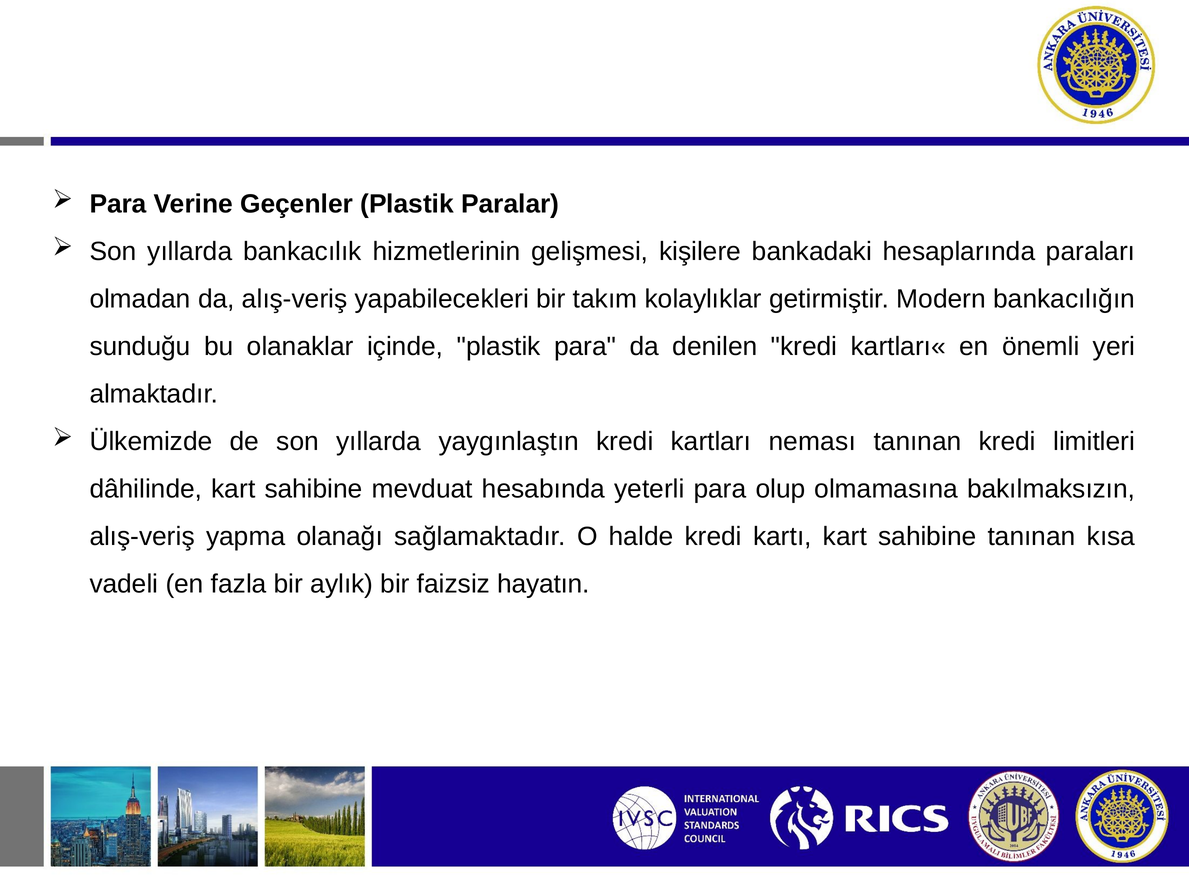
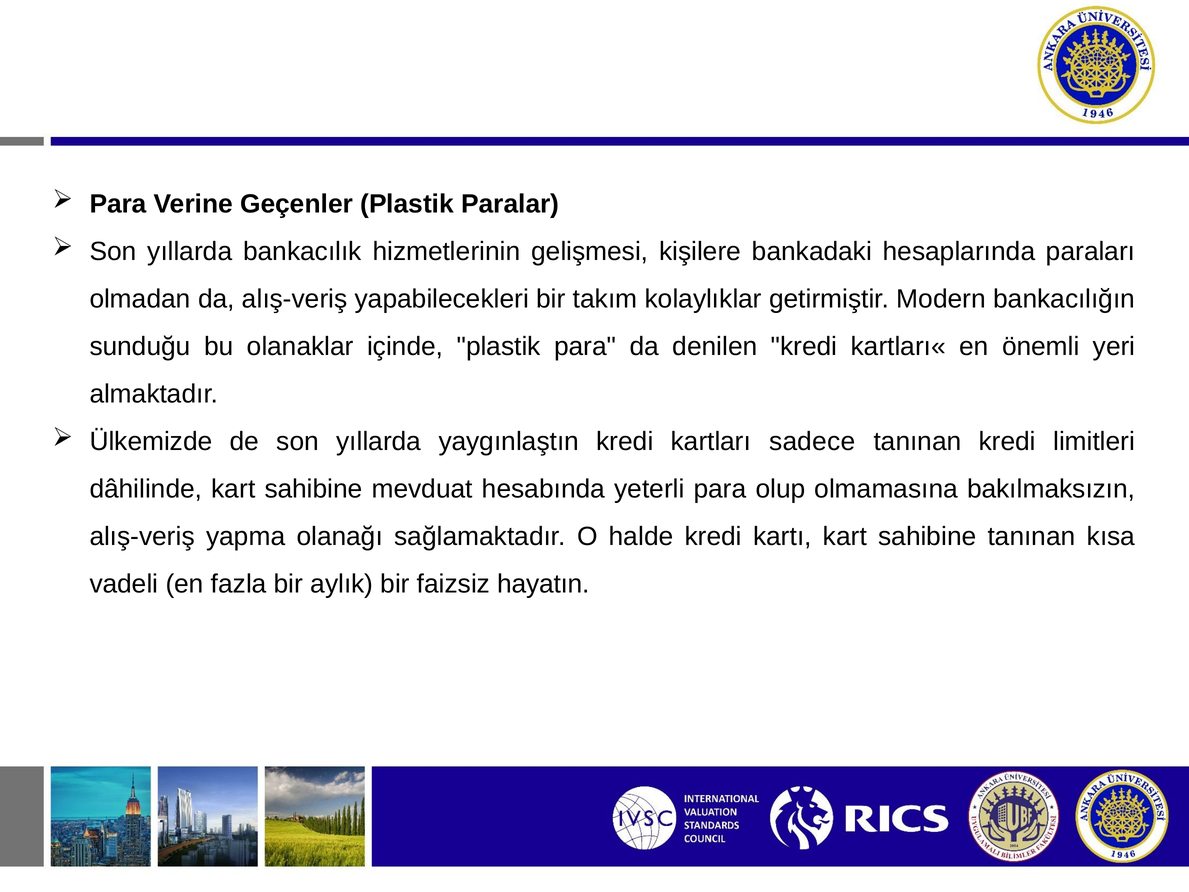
neması: neması -> sadece (812, 442)
